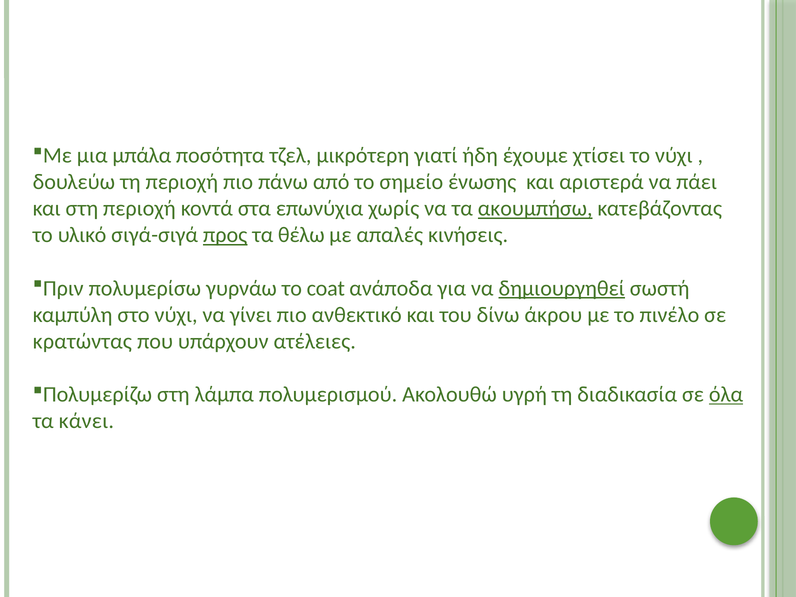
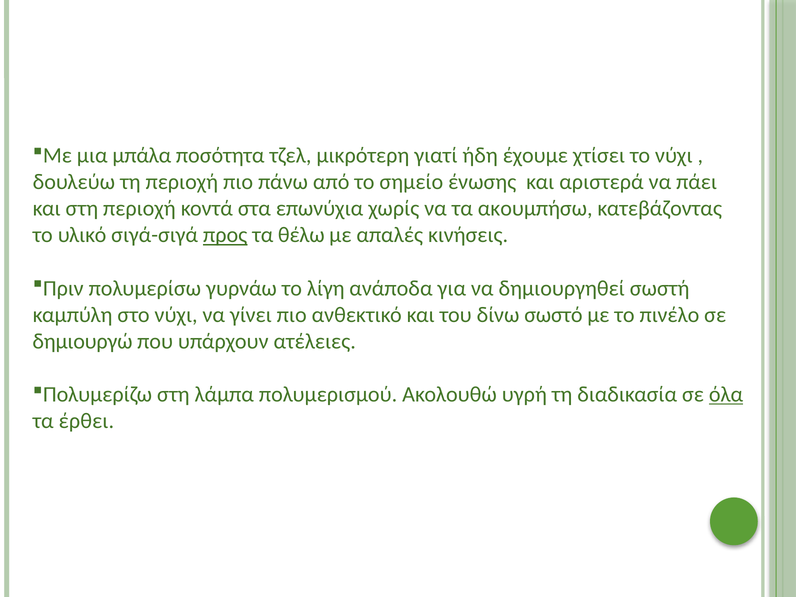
ακουμπήσω underline: present -> none (535, 209)
coat: coat -> λίγη (326, 288)
δημιουργηθεί underline: present -> none (562, 288)
άκρου: άκρου -> σωστό (553, 315)
κρατώντας: κρατώντας -> δημιουργώ (83, 341)
κάνει: κάνει -> έρθει (86, 421)
